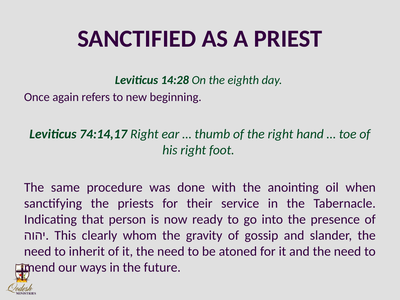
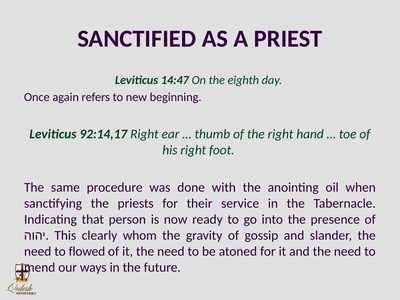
14:28: 14:28 -> 14:47 (175, 80)
74:14,17: 74:14,17 -> 92:14,17 (103, 134)
inherit: inherit -> flowed (87, 251)
